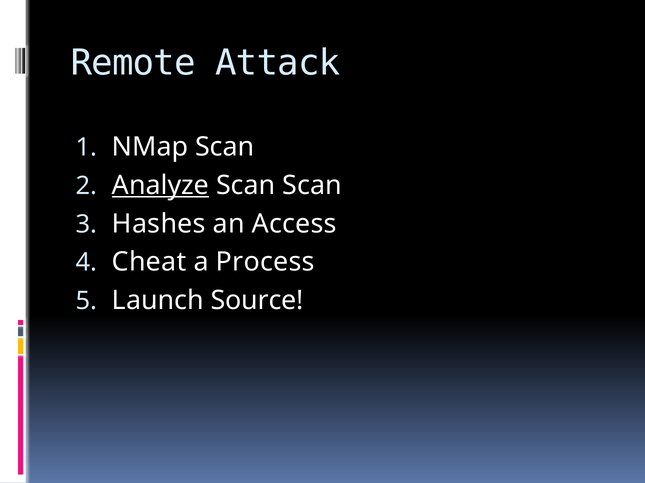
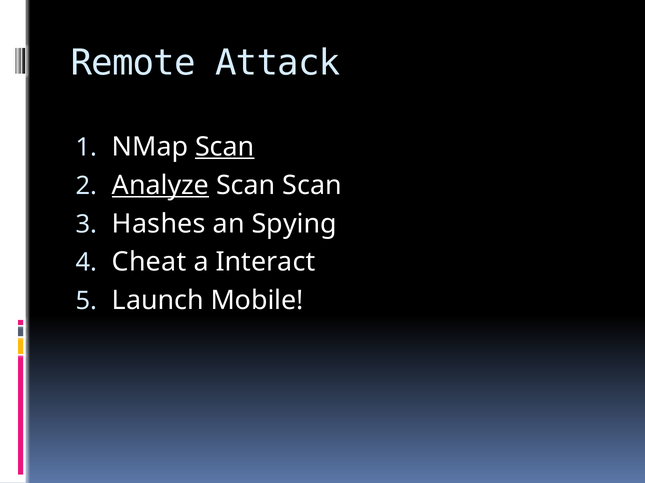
Scan underline: none -> present (225, 147)
Access: Access -> Spying (294, 224)
Process: Process -> Interact (265, 263)
Source: Source -> Mobile (257, 301)
